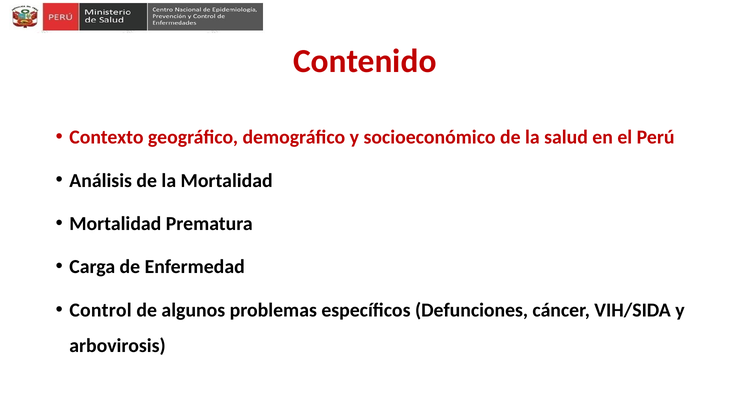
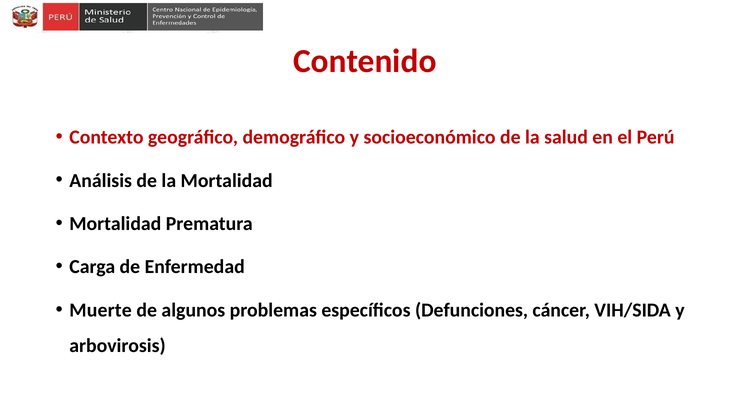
Control: Control -> Muerte (101, 310)
